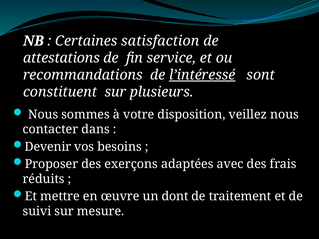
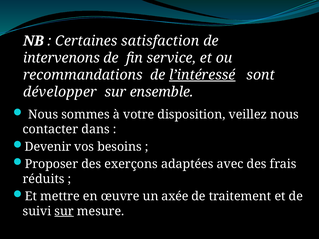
attestations: attestations -> intervenons (61, 58)
constituent: constituent -> développer (60, 92)
plusieurs: plusieurs -> ensemble (162, 92)
dont: dont -> axée (175, 196)
sur underline: none -> present (64, 211)
